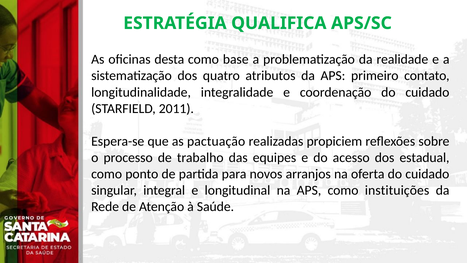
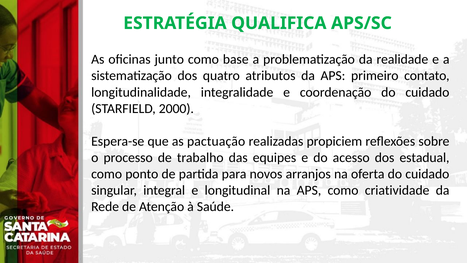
desta: desta -> junto (169, 59)
2011: 2011 -> 2000 (176, 108)
instituições: instituições -> criatividade (397, 190)
